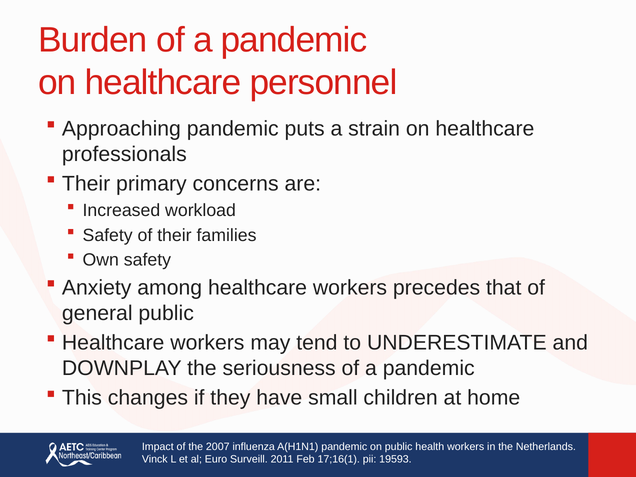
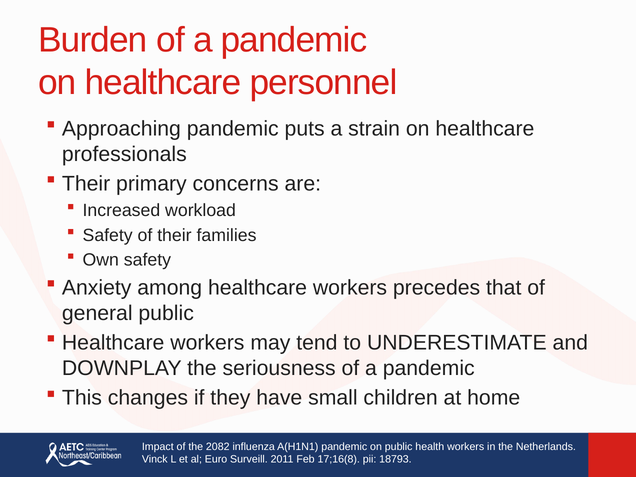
2007: 2007 -> 2082 (218, 447)
17;16(1: 17;16(1 -> 17;16(8 (339, 459)
19593: 19593 -> 18793 (395, 459)
